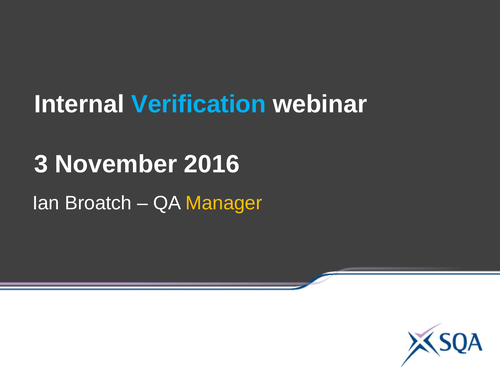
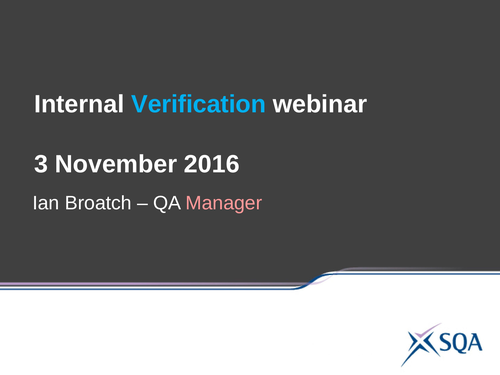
Manager colour: yellow -> pink (224, 203)
